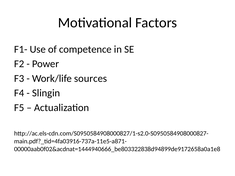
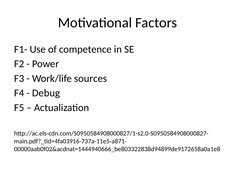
Slingin: Slingin -> Debug (46, 93)
